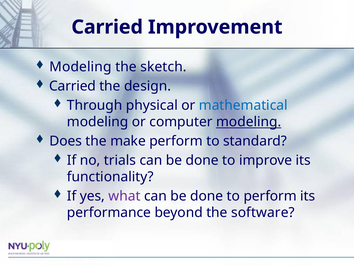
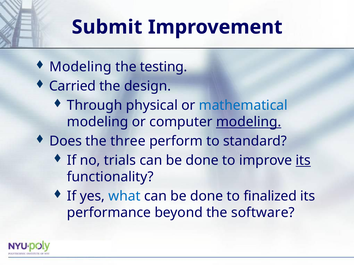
Carried: Carried -> Submit (107, 27)
sketch: sketch -> testing (164, 67)
make: make -> three (128, 141)
its underline: none -> present (303, 161)
what colour: purple -> blue (124, 197)
to perform: perform -> finalized (270, 197)
